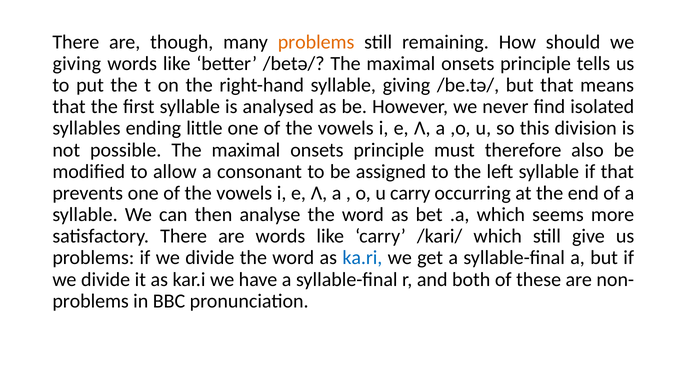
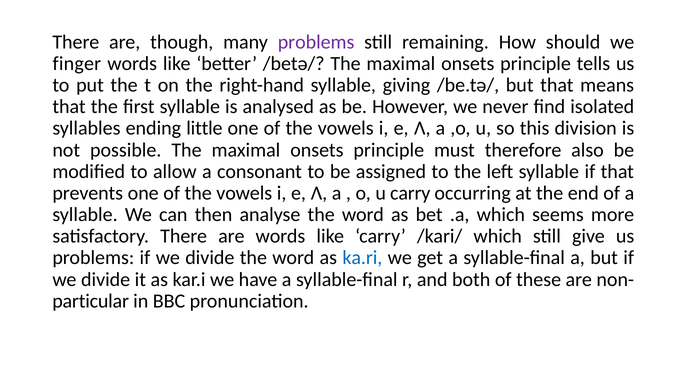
problems colour: orange -> purple (316, 42)
giving: giving -> finger (77, 64)
problems: problems -> particular (91, 301)
